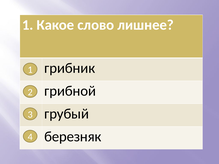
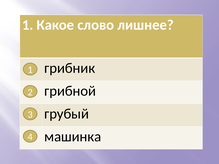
березняк: березняк -> машинка (73, 137)
